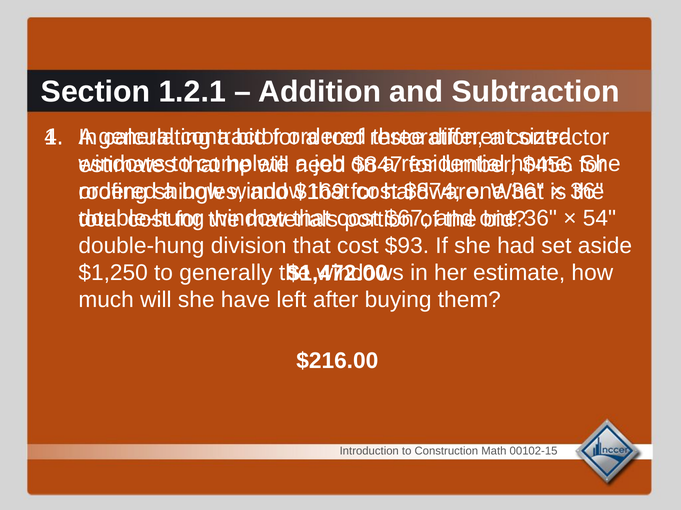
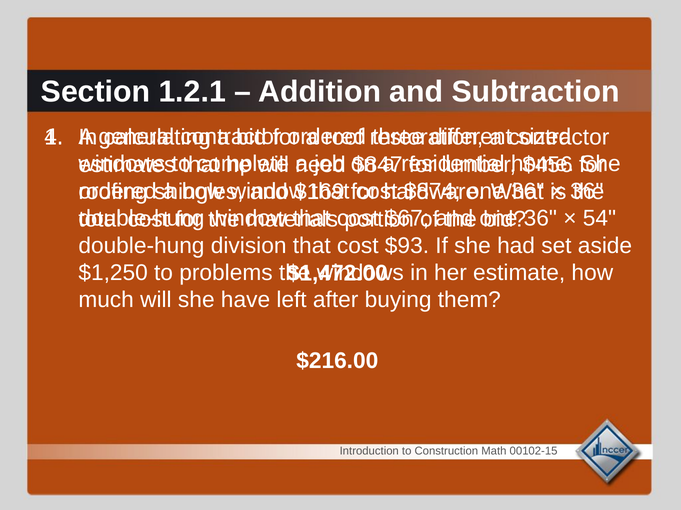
generally: generally -> problems (226, 273)
